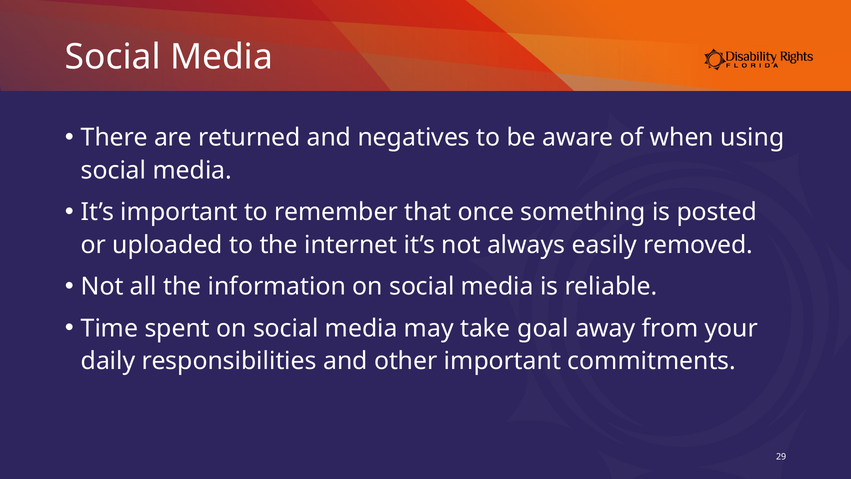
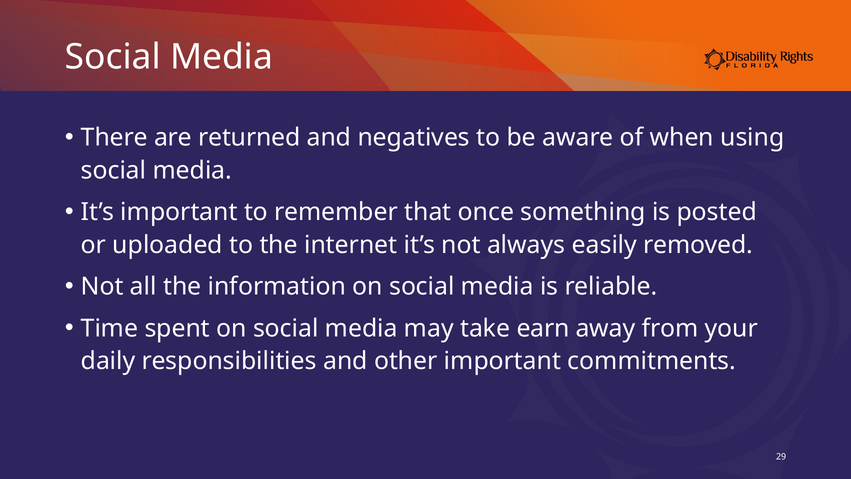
goal: goal -> earn (543, 328)
